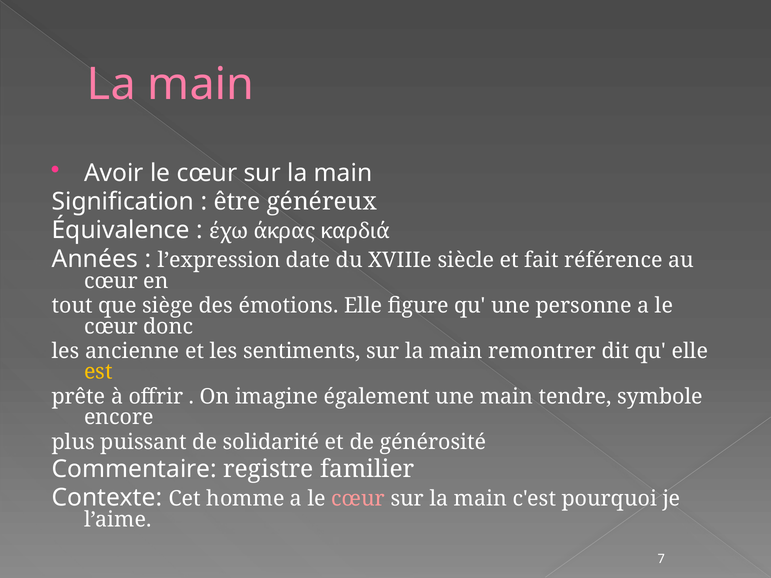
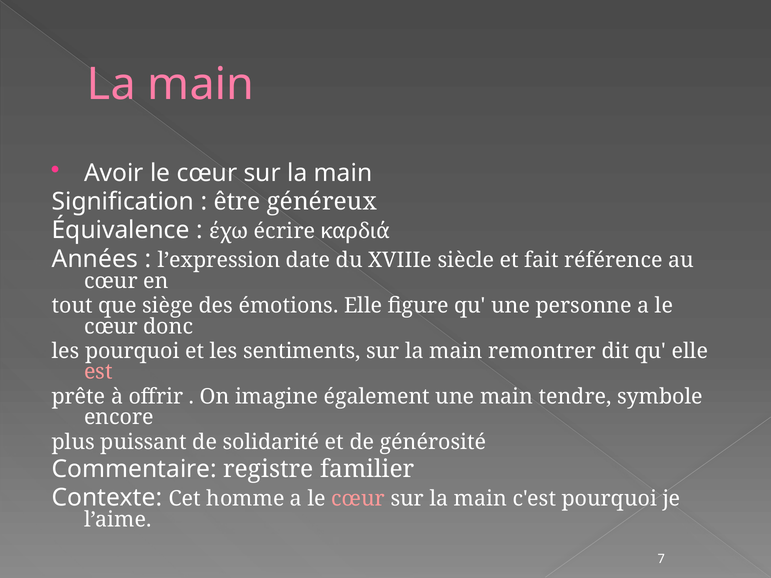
άκρας: άκρας -> écrire (285, 232)
les ancienne: ancienne -> pourquoi (132, 352)
est colour: yellow -> pink (98, 372)
